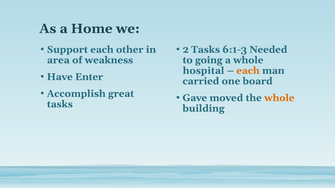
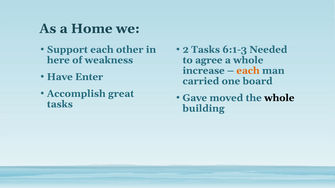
area: area -> here (58, 60)
going: going -> agree (209, 60)
hospital: hospital -> increase (204, 71)
whole colour: orange -> black (279, 98)
